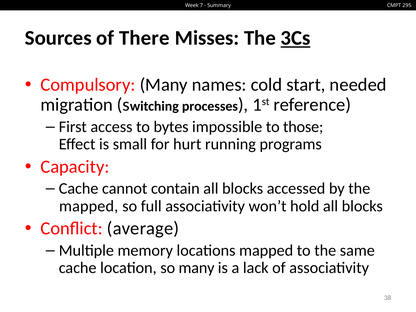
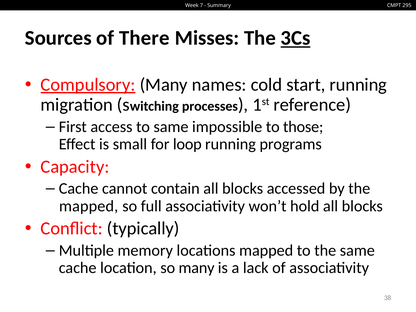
Compulsory underline: none -> present (88, 85)
start needed: needed -> running (358, 85)
to bytes: bytes -> same (171, 127)
hurt: hurt -> loop (187, 144)
average: average -> typically (143, 228)
